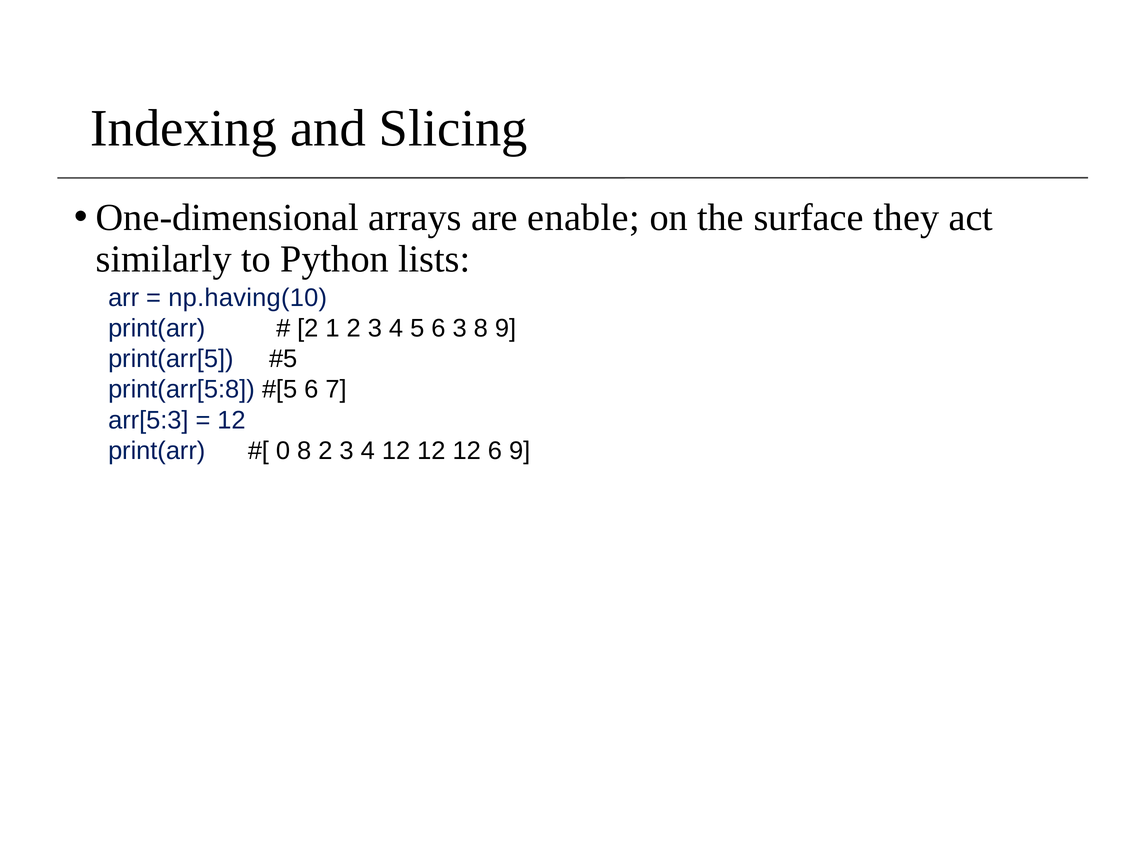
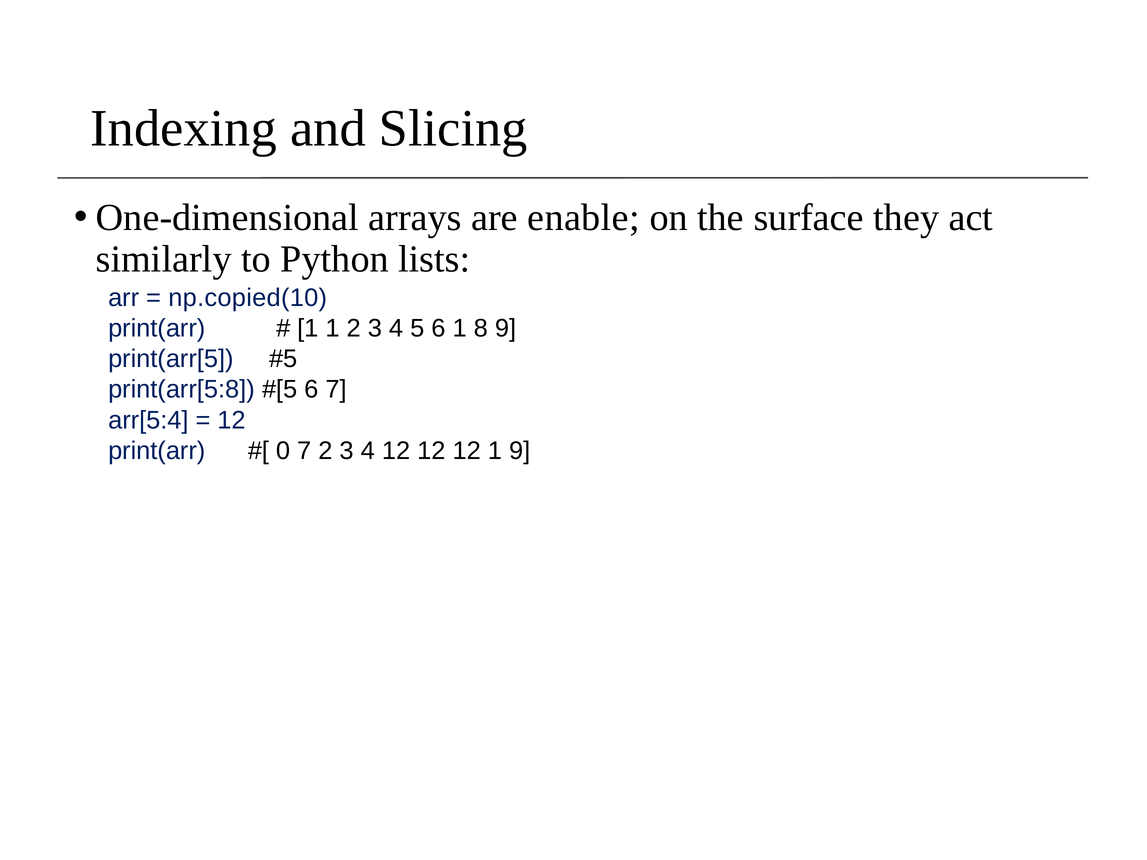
np.having(10: np.having(10 -> np.copied(10 (248, 298)
2: 2 -> 1 (308, 329)
6 3: 3 -> 1 (460, 329)
arr[5:3: arr[5:3 -> arr[5:4 (148, 420)
0 8: 8 -> 7 (304, 451)
12 6: 6 -> 1 (495, 451)
